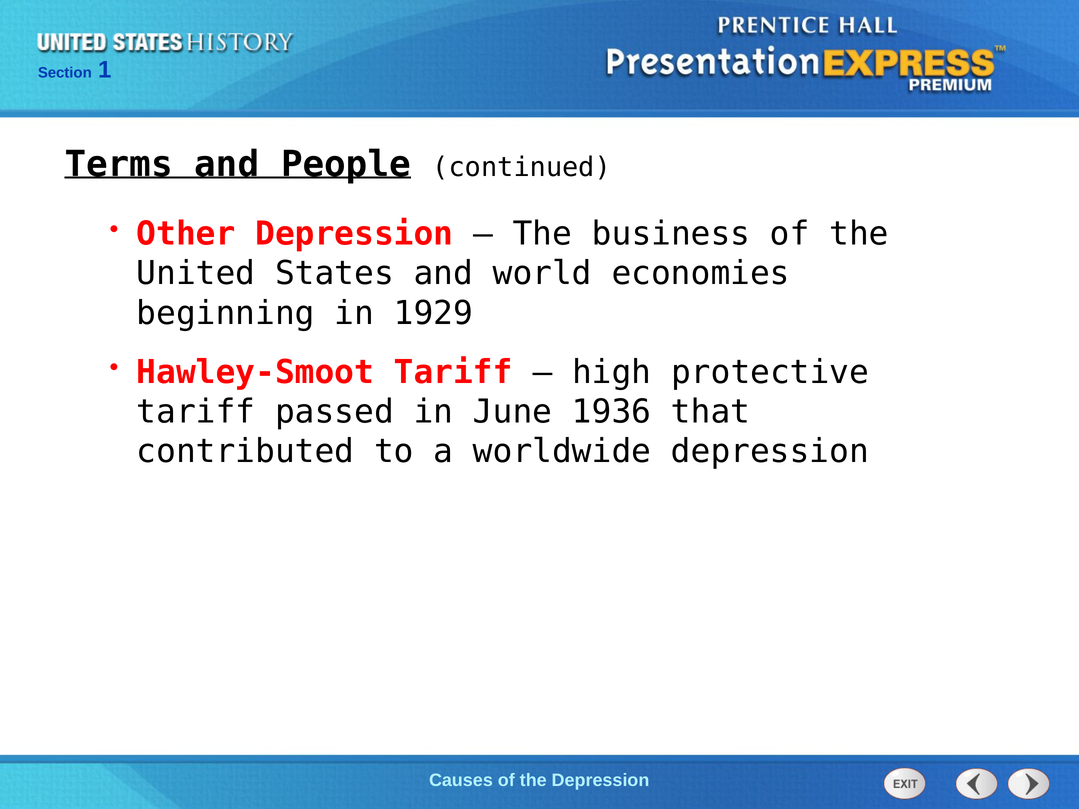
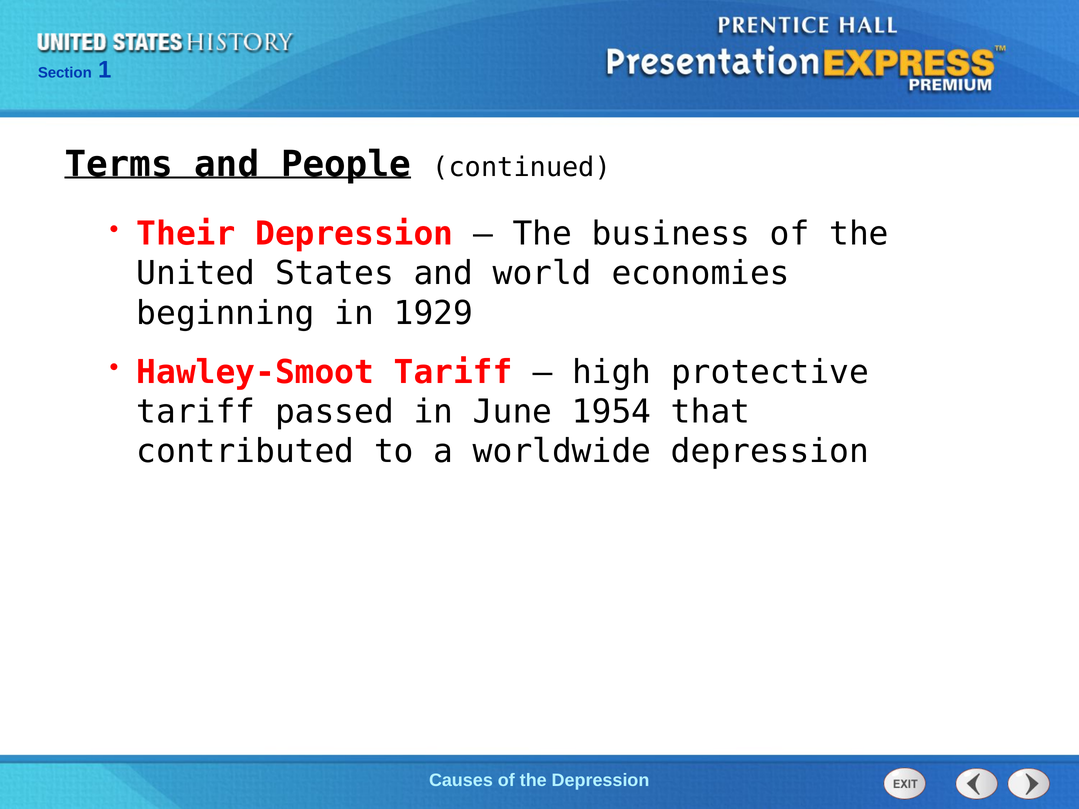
Other: Other -> Their (186, 234)
1936: 1936 -> 1954 (612, 412)
